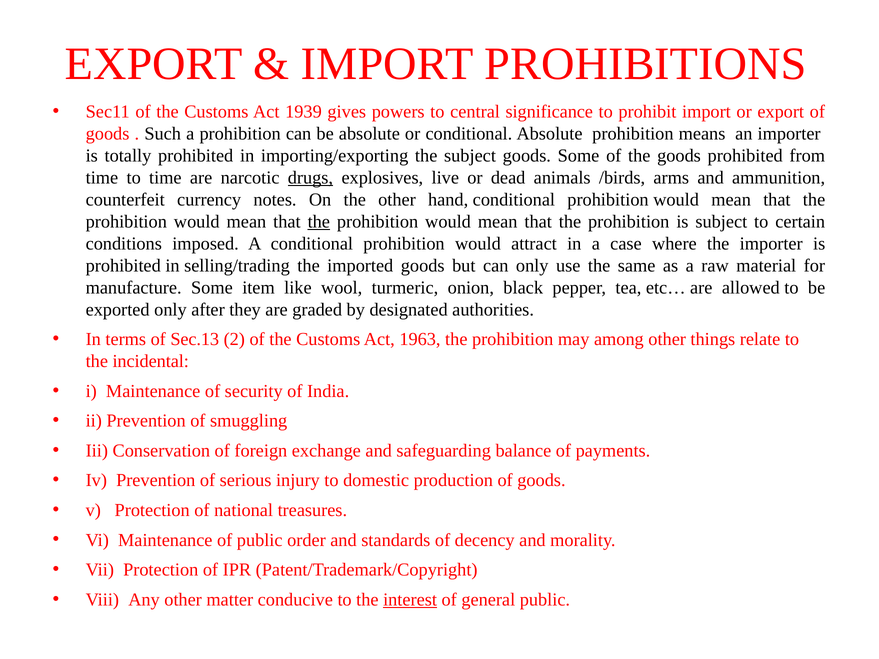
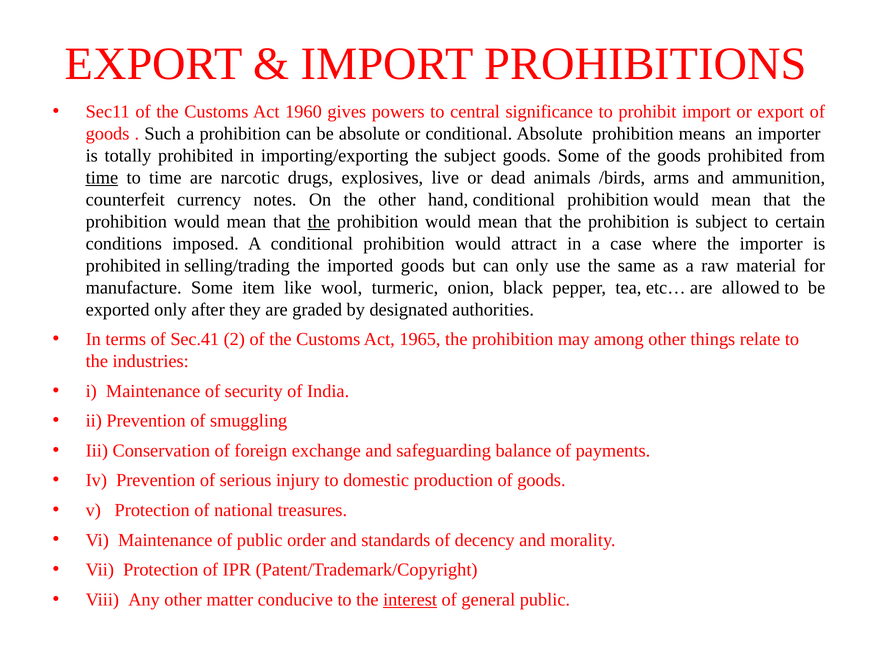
1939: 1939 -> 1960 (304, 112)
time underline: none -> present (102, 178)
drugs underline: present -> none (310, 178)
Sec.13: Sec.13 -> Sec.41 (195, 339)
1963: 1963 -> 1965 (420, 339)
incidental: incidental -> industries (151, 361)
